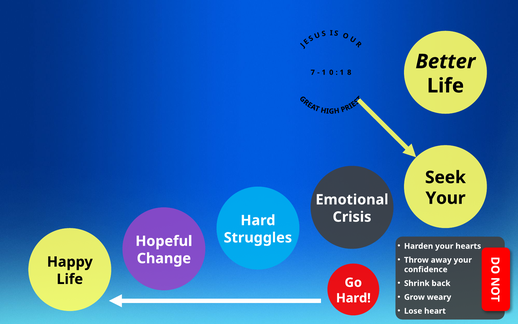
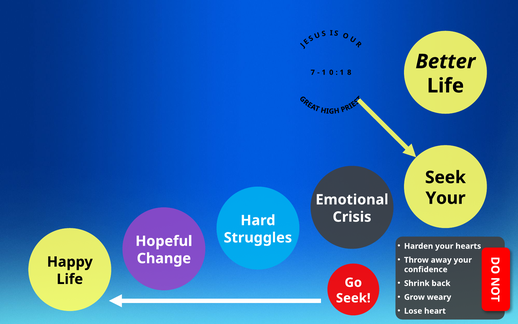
Hard: Hard -> Seek (353, 298)
